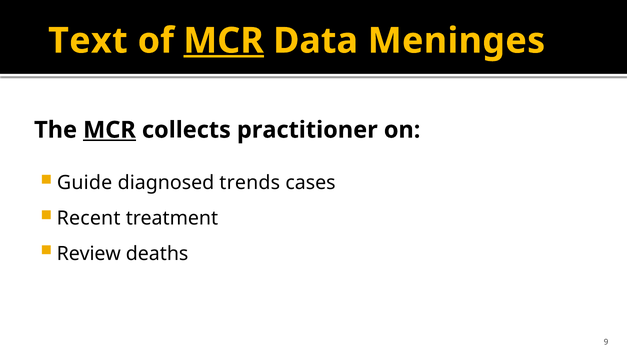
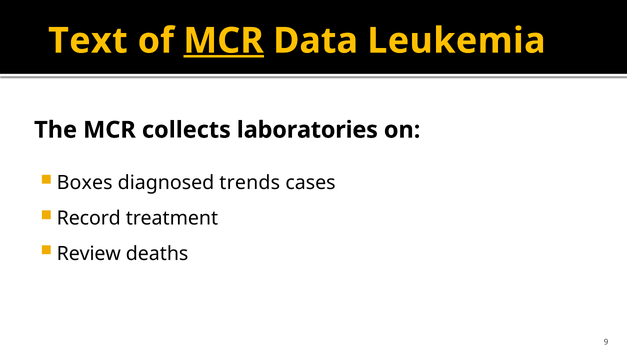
Meninges: Meninges -> Leukemia (456, 41)
MCR underline: present -> none (109, 130)
practitioner: practitioner -> laboratories (307, 130)
Guide: Guide -> Boxes (85, 183)
Recent: Recent -> Record (89, 218)
